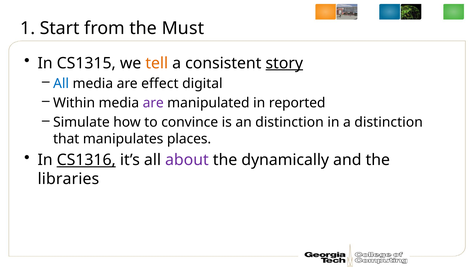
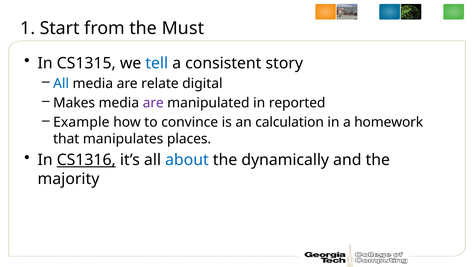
tell colour: orange -> blue (157, 63)
story underline: present -> none (284, 63)
effect: effect -> relate (160, 83)
Within: Within -> Makes (74, 103)
Simulate: Simulate -> Example (81, 122)
an distinction: distinction -> calculation (290, 122)
a distinction: distinction -> homework (389, 122)
about colour: purple -> blue (187, 160)
libraries: libraries -> majority (68, 179)
